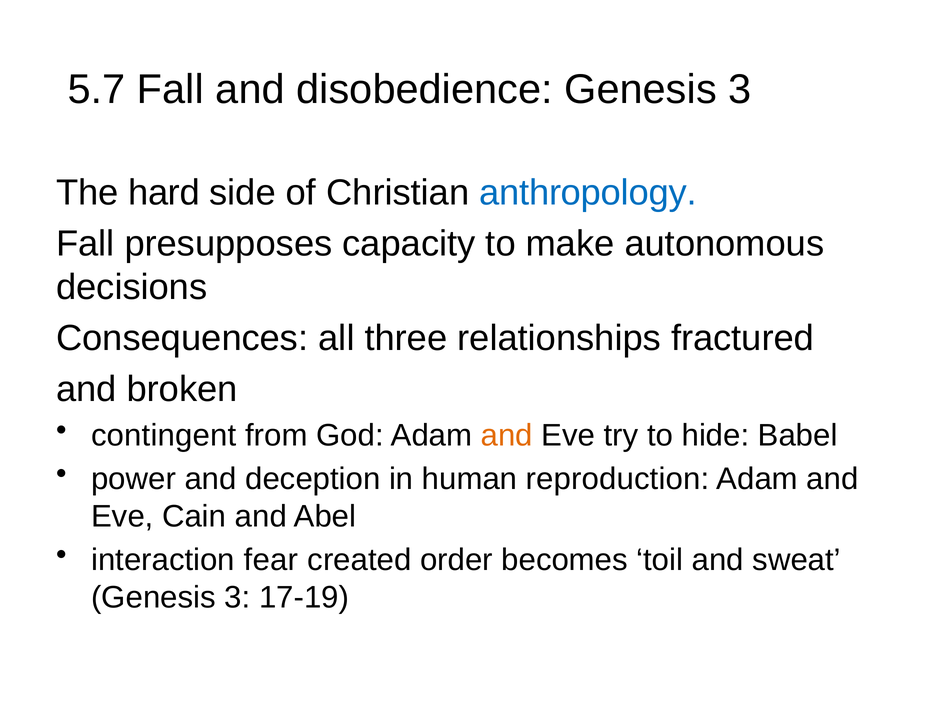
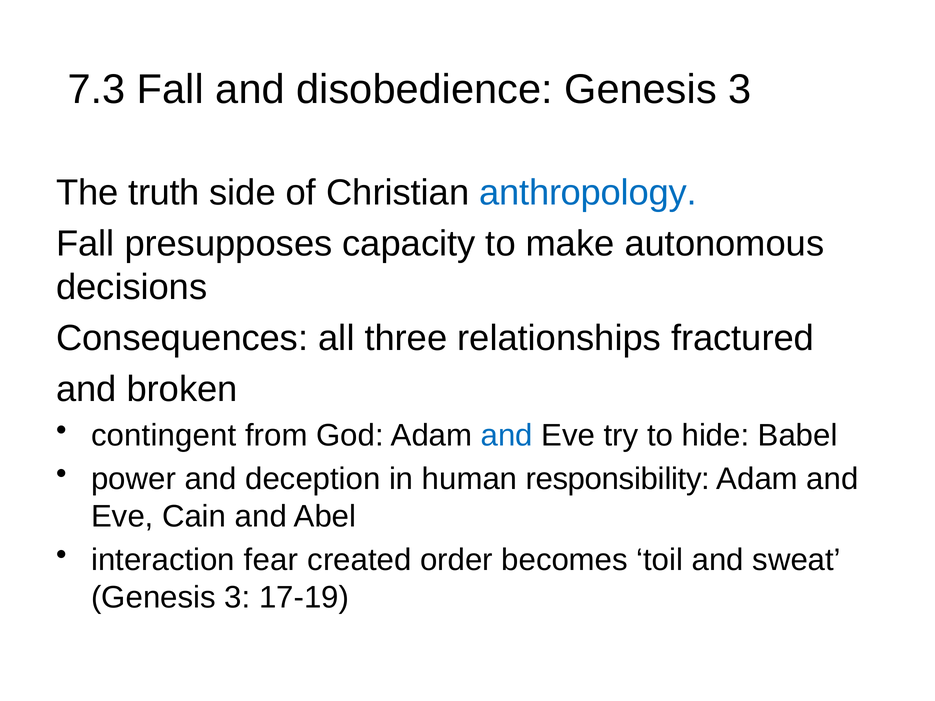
5.7: 5.7 -> 7.3 (96, 89)
hard: hard -> truth (164, 193)
and colour: orange -> blue (507, 436)
reproduction: reproduction -> responsibility (618, 479)
